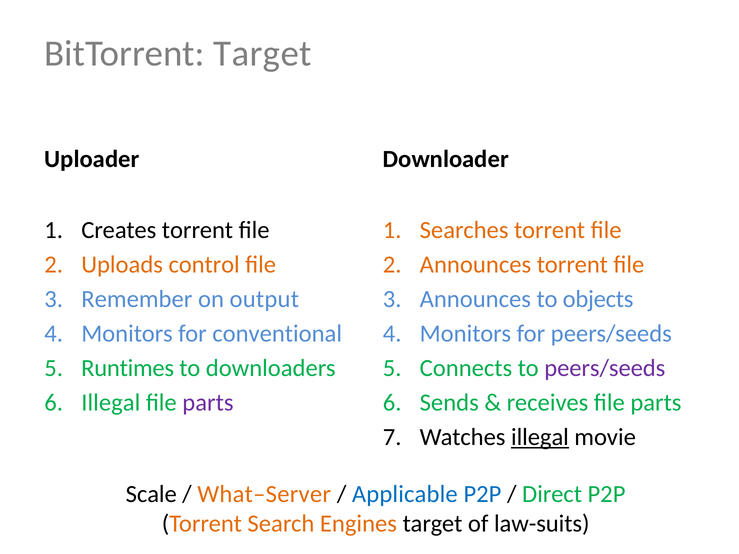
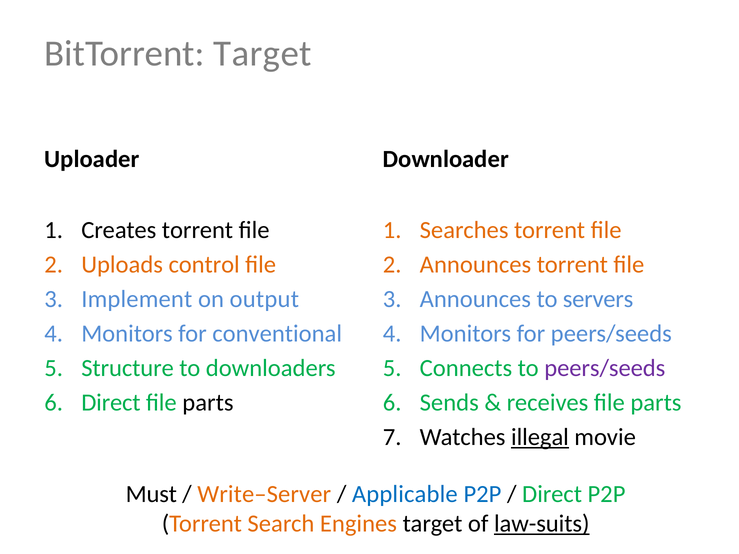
Remember: Remember -> Implement (137, 299)
objects: objects -> servers (598, 299)
Runtimes: Runtimes -> Structure (128, 368)
Illegal: Illegal -> Direct (111, 403)
parts colour: purple -> black (208, 403)
Scale: Scale -> Must (151, 494)
What–Server: What–Server -> Write–Server (264, 494)
law-suits underline: none -> present (542, 524)
